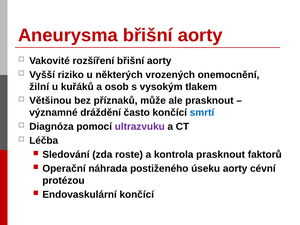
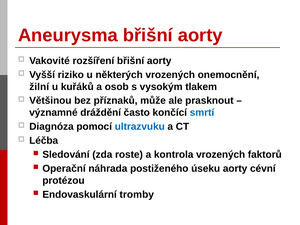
ultrazvuku colour: purple -> blue (140, 127)
kontrola prasknout: prasknout -> vrozených (221, 155)
Endovaskulární končící: končící -> tromby (137, 195)
